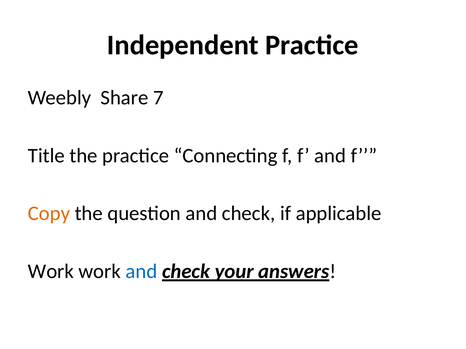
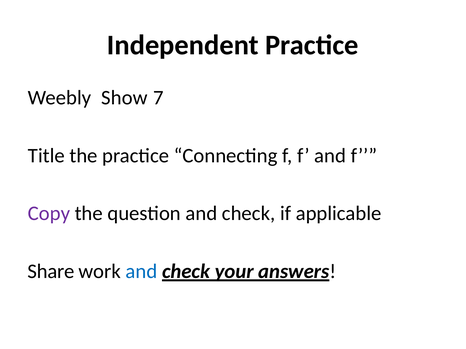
Share: Share -> Show (124, 98)
Copy colour: orange -> purple (49, 214)
Work: Work -> Share (51, 272)
